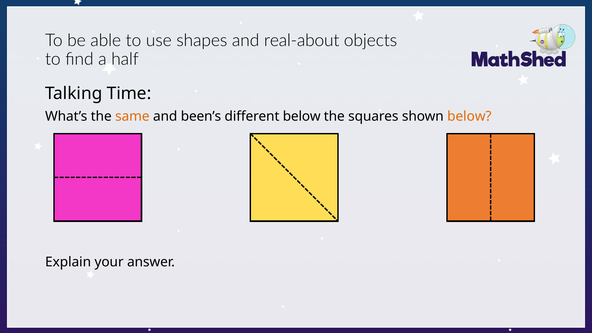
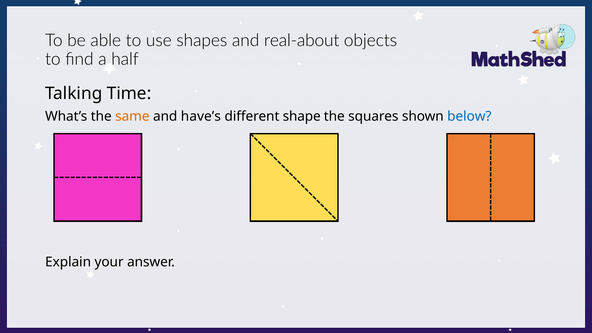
been’s: been’s -> have’s (201, 116)
different below: below -> shape (302, 116)
below colour: orange -> blue (469, 116)
